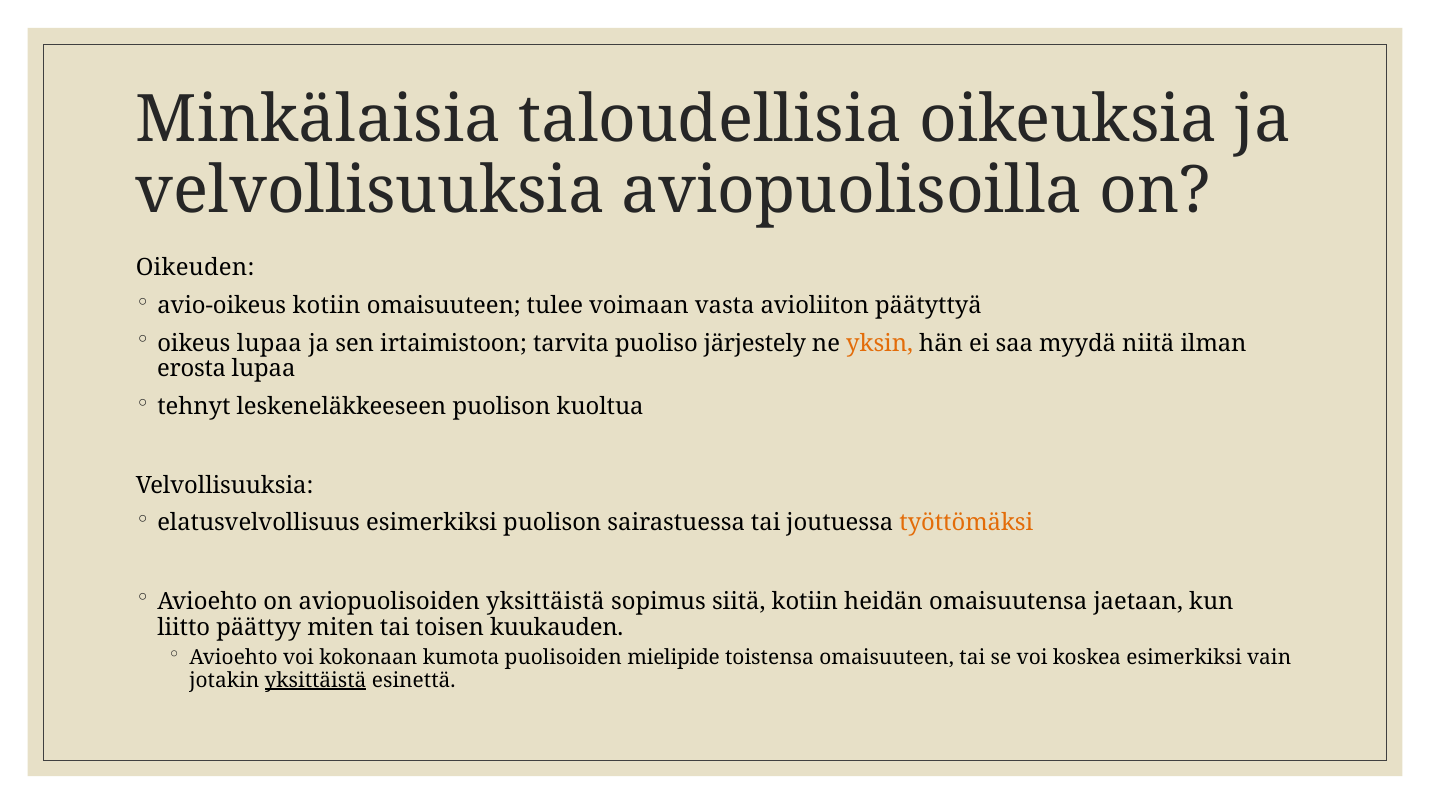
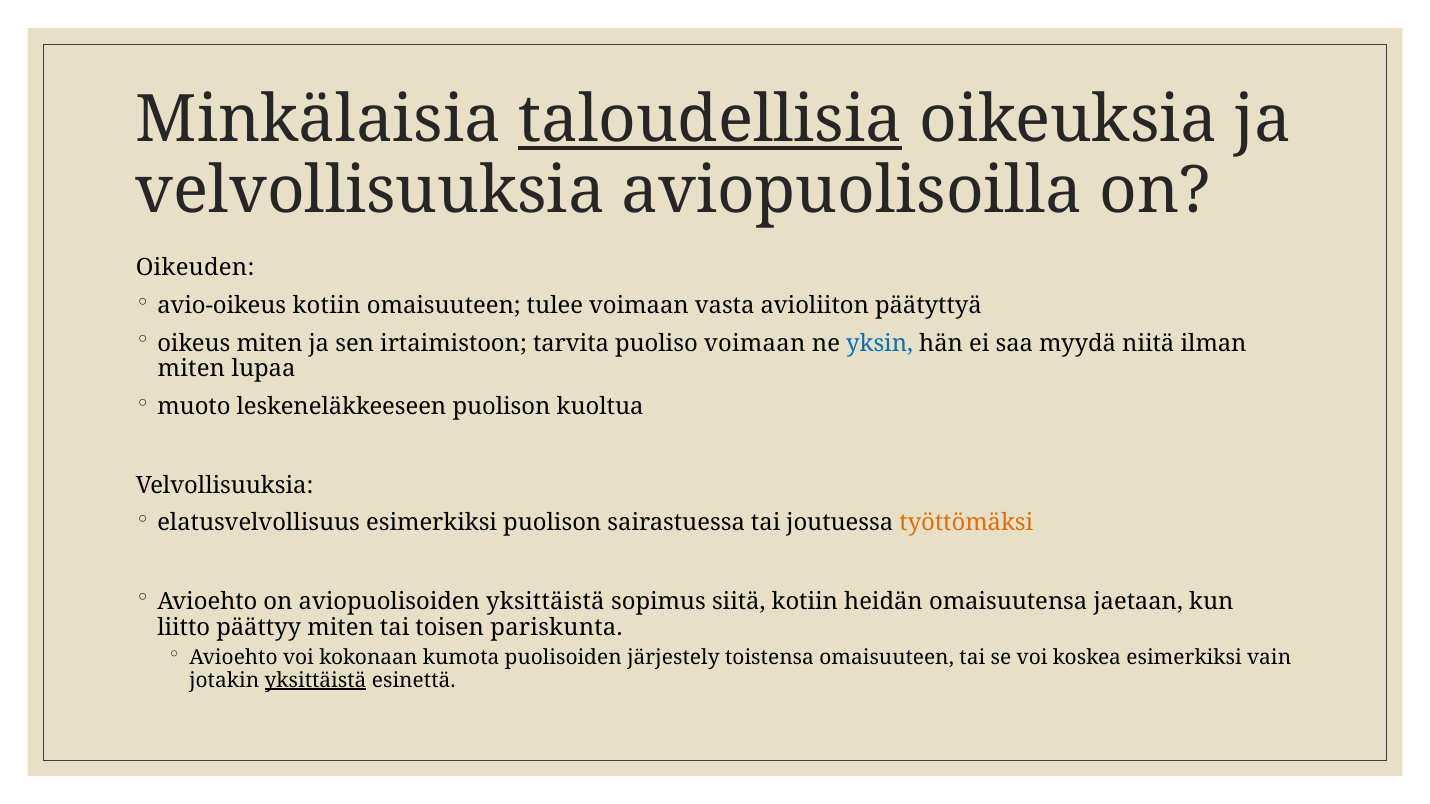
taloudellisia underline: none -> present (710, 120)
oikeus lupaa: lupaa -> miten (270, 344)
puoliso järjestely: järjestely -> voimaan (755, 344)
yksin colour: orange -> blue (880, 344)
erosta: erosta -> miten (191, 369)
tehnyt: tehnyt -> muoto (194, 407)
kuukauden: kuukauden -> pariskunta (557, 627)
mielipide: mielipide -> järjestely (673, 658)
